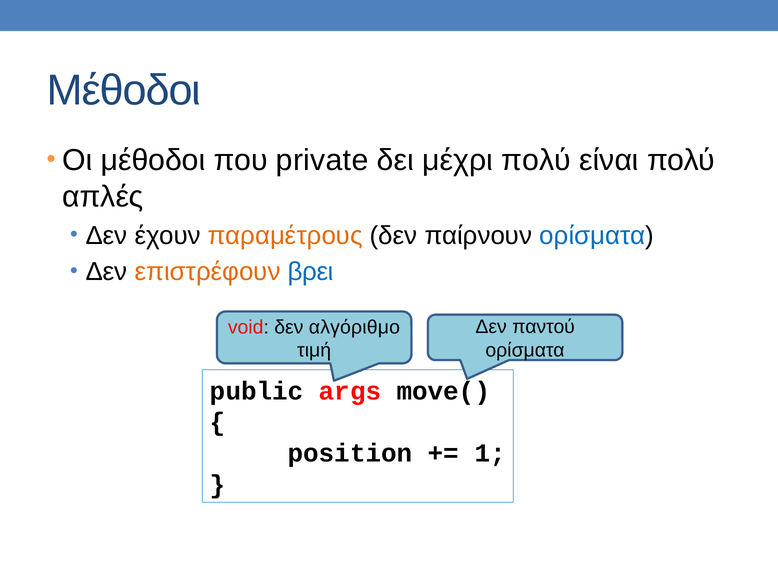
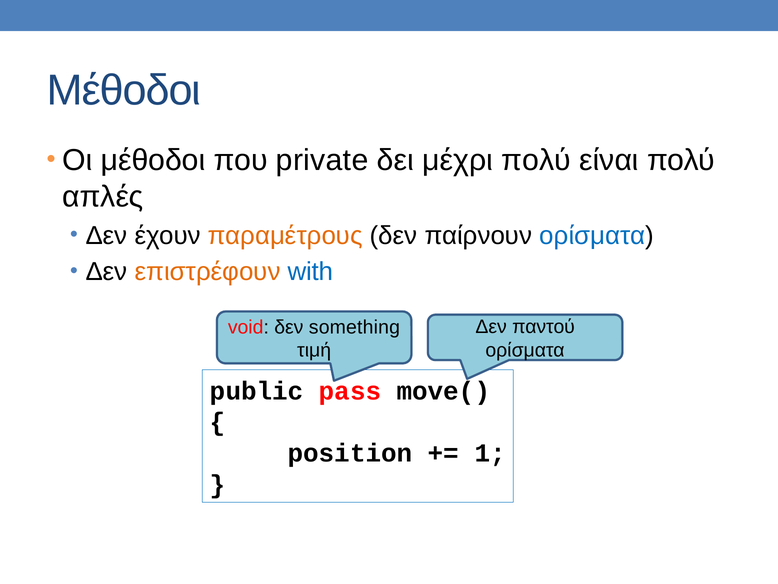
βρει: βρει -> with (311, 272)
αλγόριθμο: αλγόριθμο -> something (354, 327)
args: args -> pass (350, 391)
